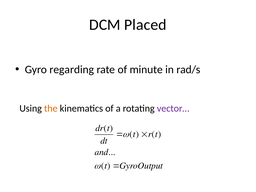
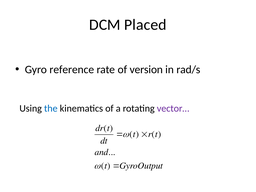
regarding: regarding -> reference (72, 70)
minute: minute -> version (146, 70)
the colour: orange -> blue (51, 108)
